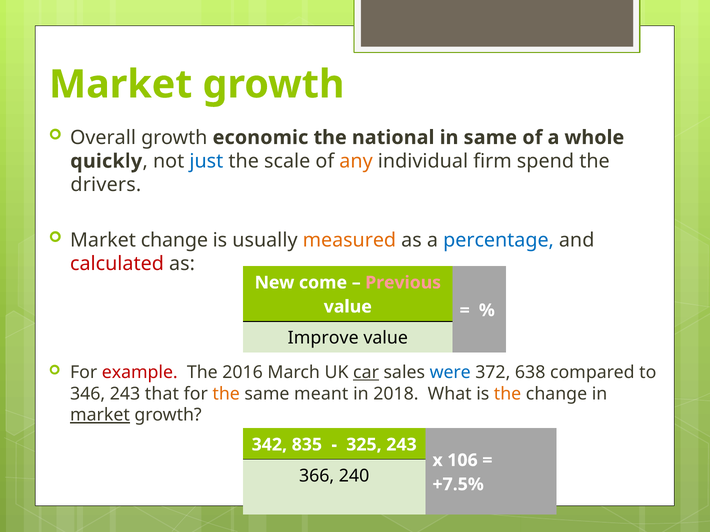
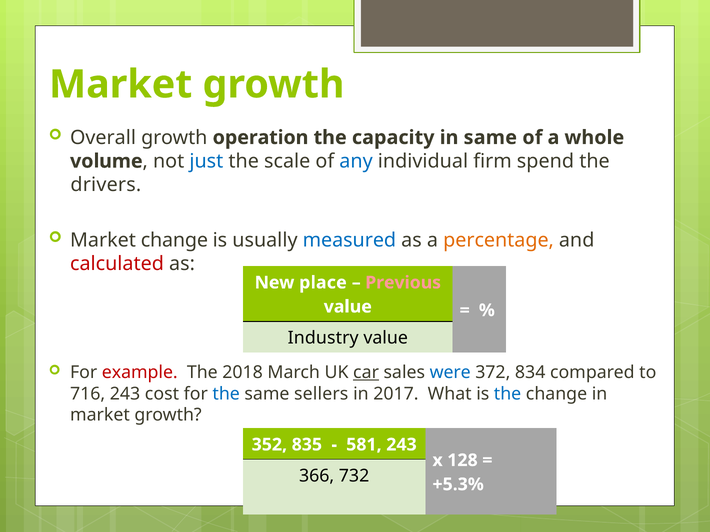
economic: economic -> operation (261, 138)
national: national -> capacity (393, 138)
quickly: quickly -> volume (106, 161)
any colour: orange -> blue (356, 161)
measured colour: orange -> blue (349, 240)
percentage colour: blue -> orange (499, 240)
come: come -> place (323, 283)
Improve: Improve -> Industry (323, 338)
2016: 2016 -> 2018 (243, 373)
638: 638 -> 834 (530, 373)
346: 346 -> 716 (88, 394)
that: that -> cost (162, 394)
the colour: orange -> blue (226, 394)
meant: meant -> sellers (321, 394)
2018: 2018 -> 2017 (396, 394)
the colour: orange -> blue (508, 394)
market underline: present -> none (100, 416)
342: 342 -> 352 (269, 445)
325: 325 -> 581 (364, 445)
106: 106 -> 128 (462, 461)
240: 240 -> 732 (354, 476)
+7.5%: +7.5% -> +5.3% (458, 485)
